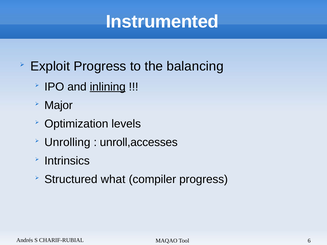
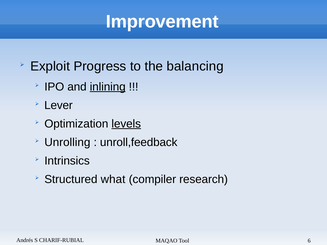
Instrumented: Instrumented -> Improvement (162, 22)
Major: Major -> Lever (59, 105)
levels underline: none -> present (126, 124)
unroll,accesses: unroll,accesses -> unroll,feedback (139, 142)
compiler progress: progress -> research (204, 179)
